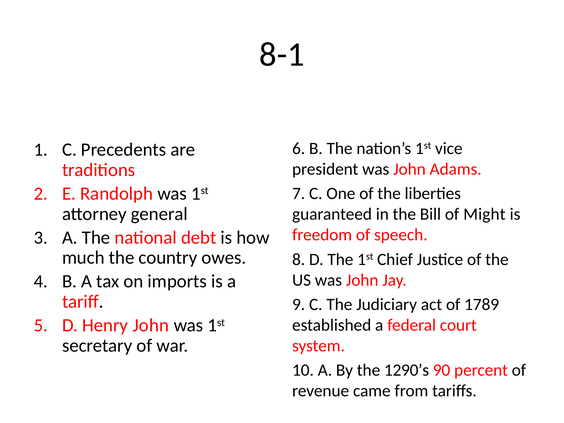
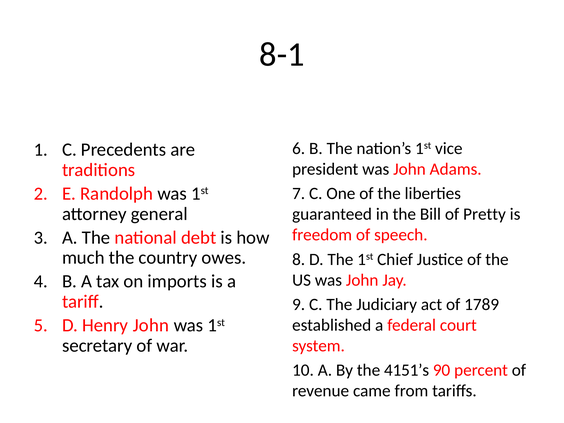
Might: Might -> Pretty (485, 214)
1290’s: 1290’s -> 4151’s (407, 370)
